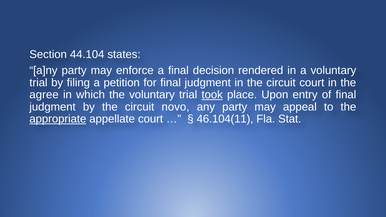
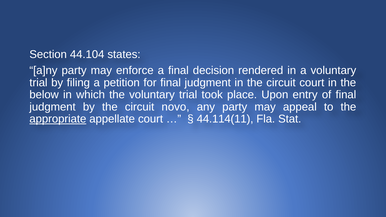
agree: agree -> below (44, 95)
took underline: present -> none (212, 95)
46.104(11: 46.104(11 -> 44.114(11 (225, 119)
